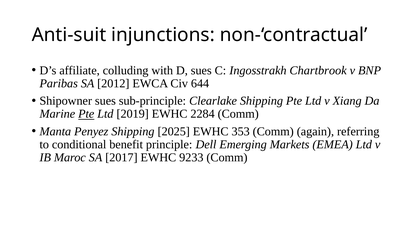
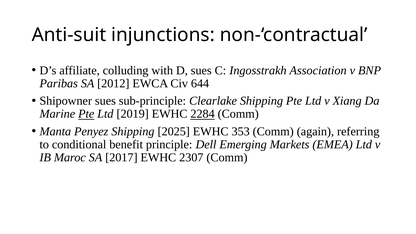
Chartbrook: Chartbrook -> Association (318, 70)
2284 underline: none -> present (203, 114)
9233: 9233 -> 2307 (191, 158)
